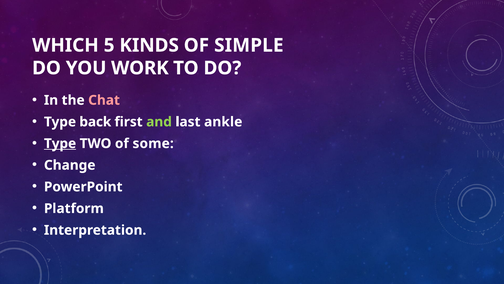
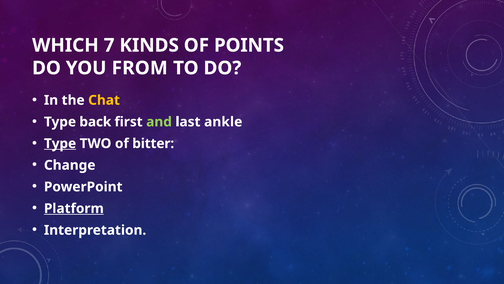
5: 5 -> 7 (109, 45)
SIMPLE: SIMPLE -> POINTS (249, 45)
WORK: WORK -> FROM (140, 68)
Chat colour: pink -> yellow (104, 100)
some: some -> bitter (153, 143)
Platform underline: none -> present (74, 208)
